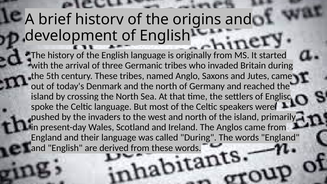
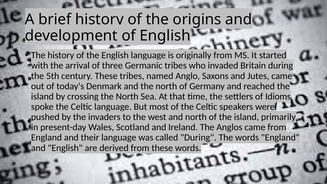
Englisc: Englisc -> Idioms (278, 96)
